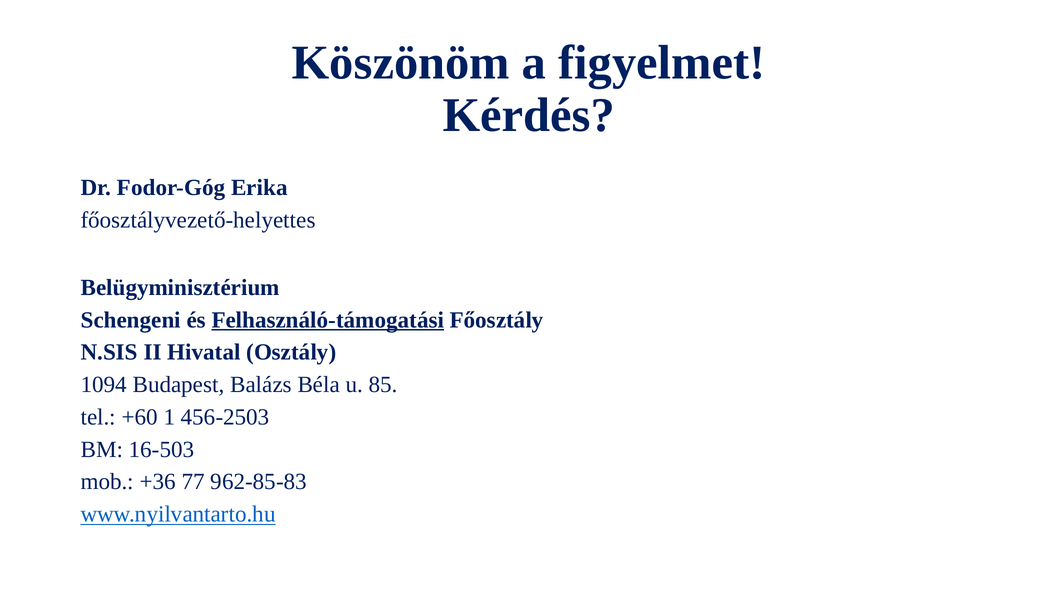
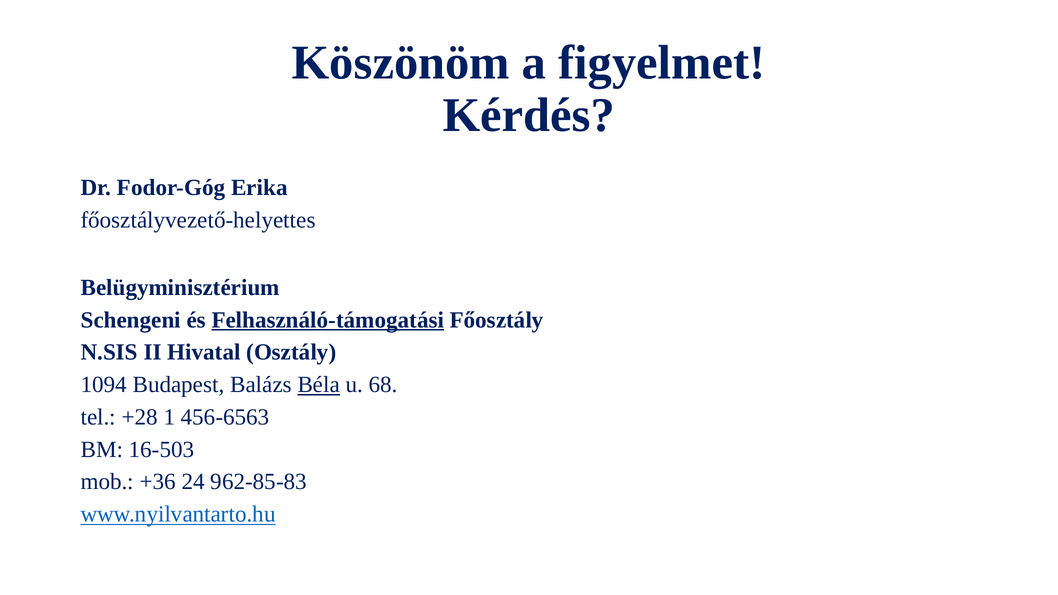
Béla underline: none -> present (319, 385)
85: 85 -> 68 (383, 385)
+60: +60 -> +28 (140, 417)
456-2503: 456-2503 -> 456-6563 (225, 417)
77: 77 -> 24 (193, 482)
